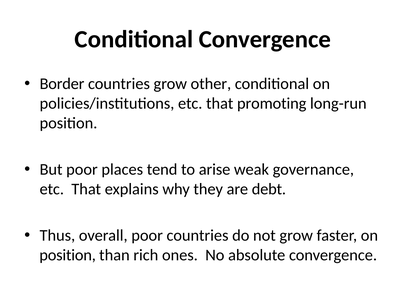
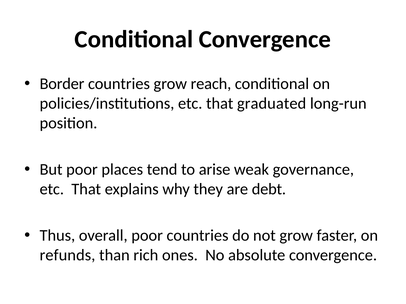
other: other -> reach (211, 84)
promoting: promoting -> graduated (272, 104)
position: position -> refunds (67, 256)
